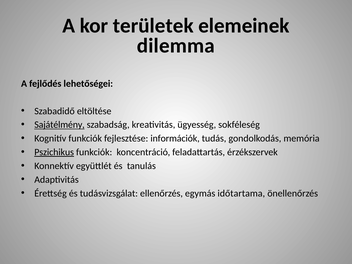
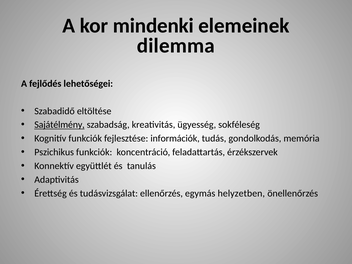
területek: területek -> mindenki (153, 26)
Pszichikus underline: present -> none (54, 152)
időtartama: időtartama -> helyzetben (241, 193)
